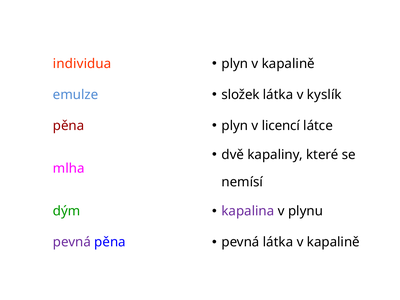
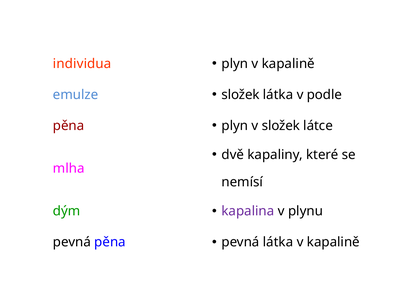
kyslík: kyslík -> podle (324, 95)
v licencí: licencí -> složek (281, 126)
pevná colour: purple -> black (72, 242)
